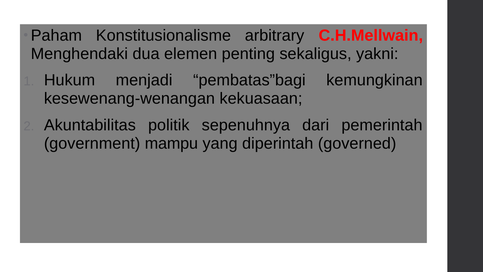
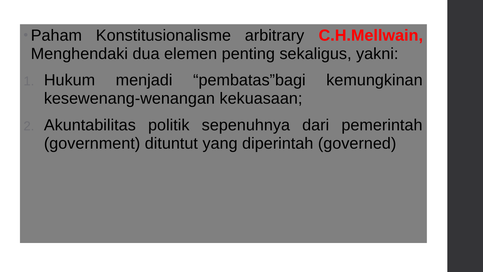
mampu: mampu -> dituntut (171, 143)
